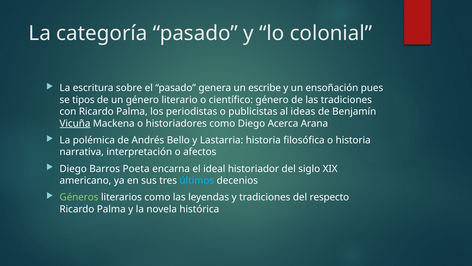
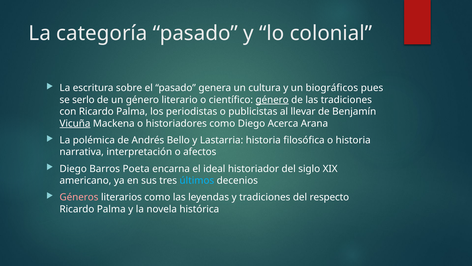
escribe: escribe -> cultura (265, 88)
ensoñación: ensoñación -> biográficos (332, 88)
tipos: tipos -> serlo (83, 100)
género underline: none -> present (272, 100)
ideas: ideas -> llevar (303, 111)
Géneros colour: light green -> pink (79, 197)
